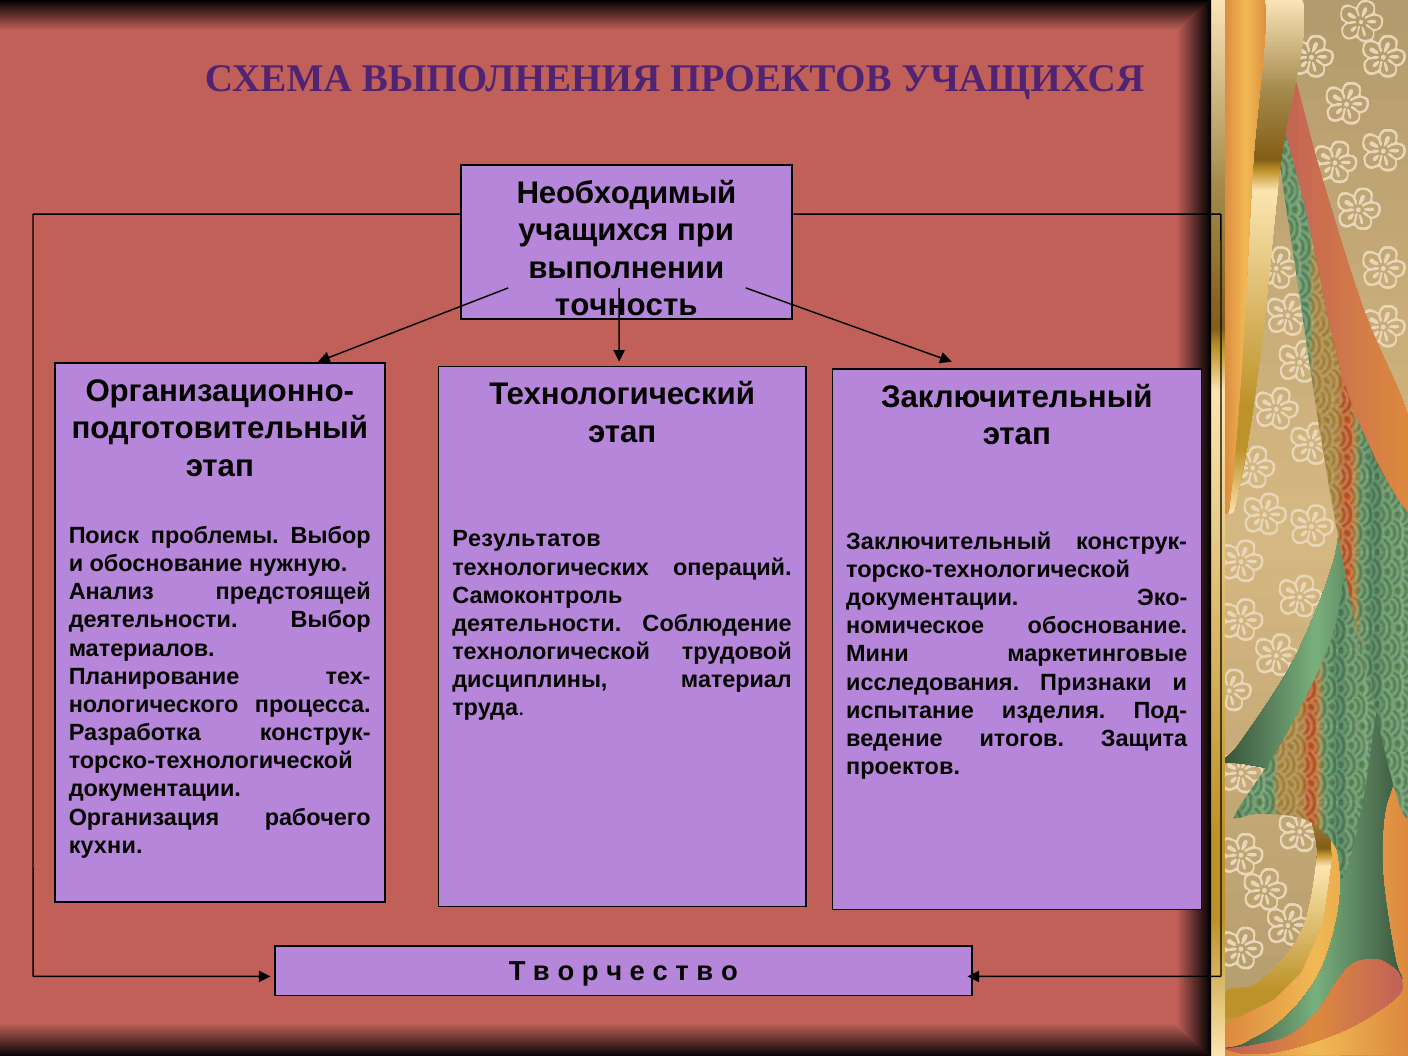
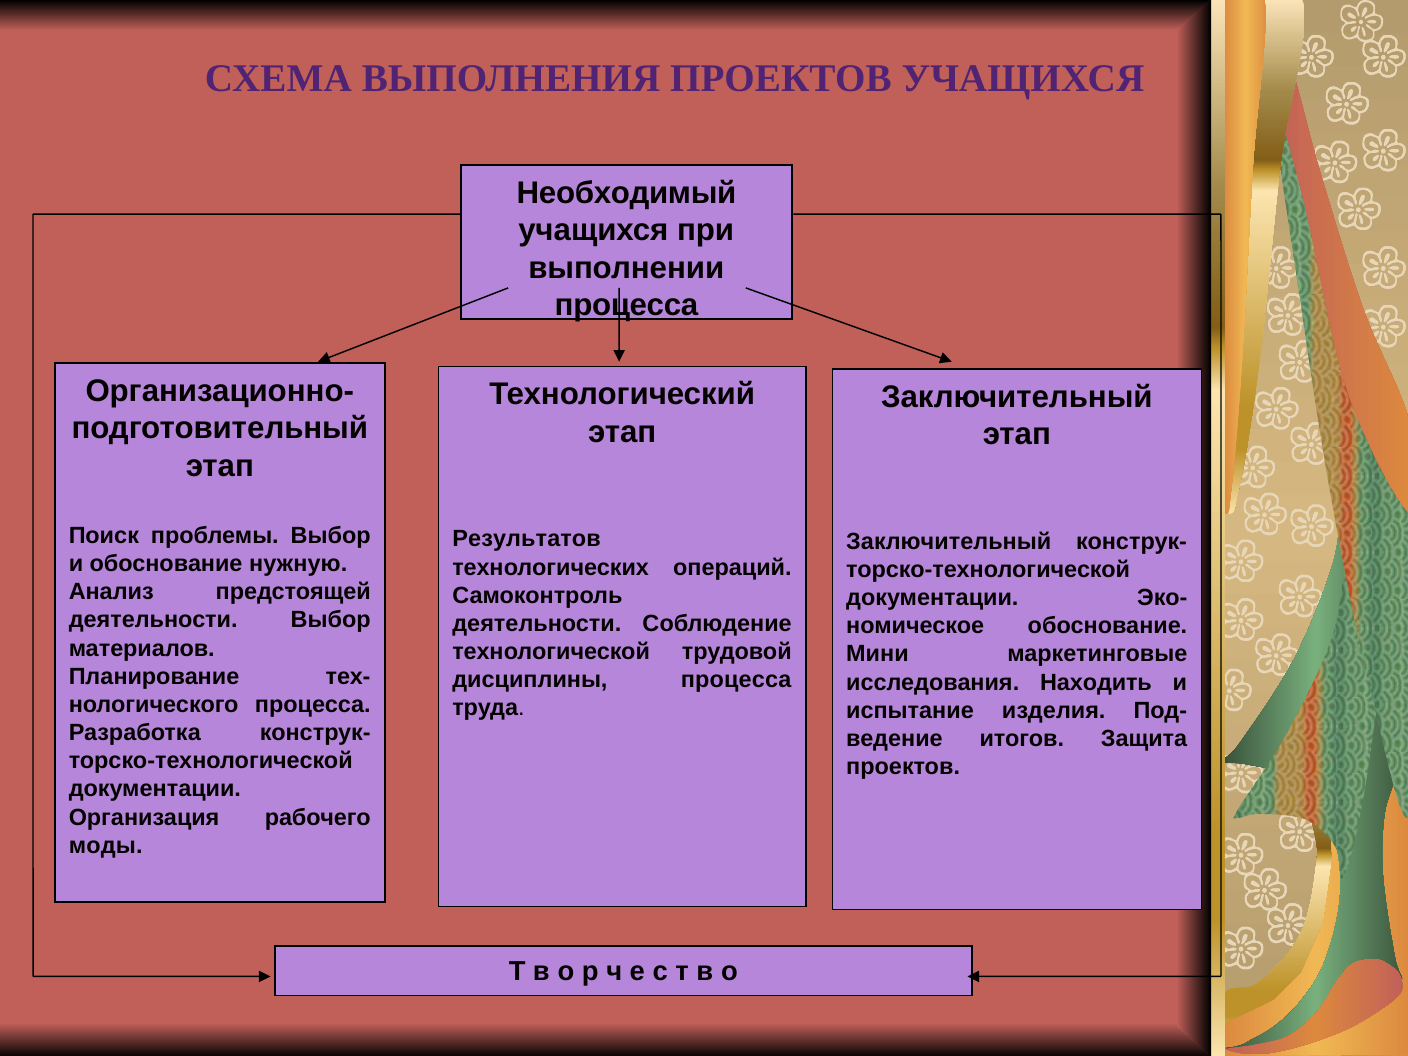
точность: точность -> процесса (626, 305)
дисциплины материал: материал -> процесса (736, 680)
Признаки: Признаки -> Находить (1096, 682)
кухни: кухни -> моды (106, 845)
